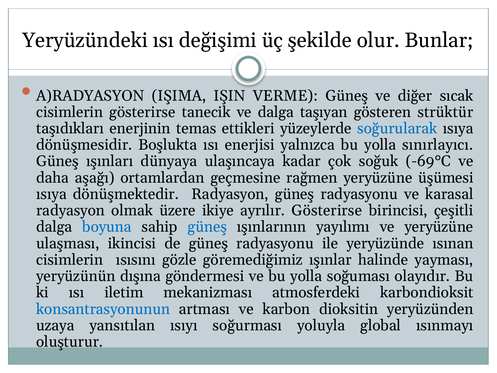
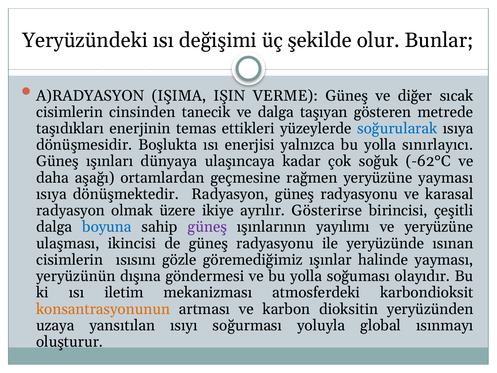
cisimlerin gösterirse: gösterirse -> cinsinden (142, 112)
strüktür: strüktür -> metrede (445, 112)
-69°C: -69°C -> -62°C (428, 161)
yeryüzüne üşümesi: üşümesi -> yayması (446, 178)
güneş colour: blue -> purple (207, 227)
konsantrasyonunun colour: blue -> orange (103, 309)
